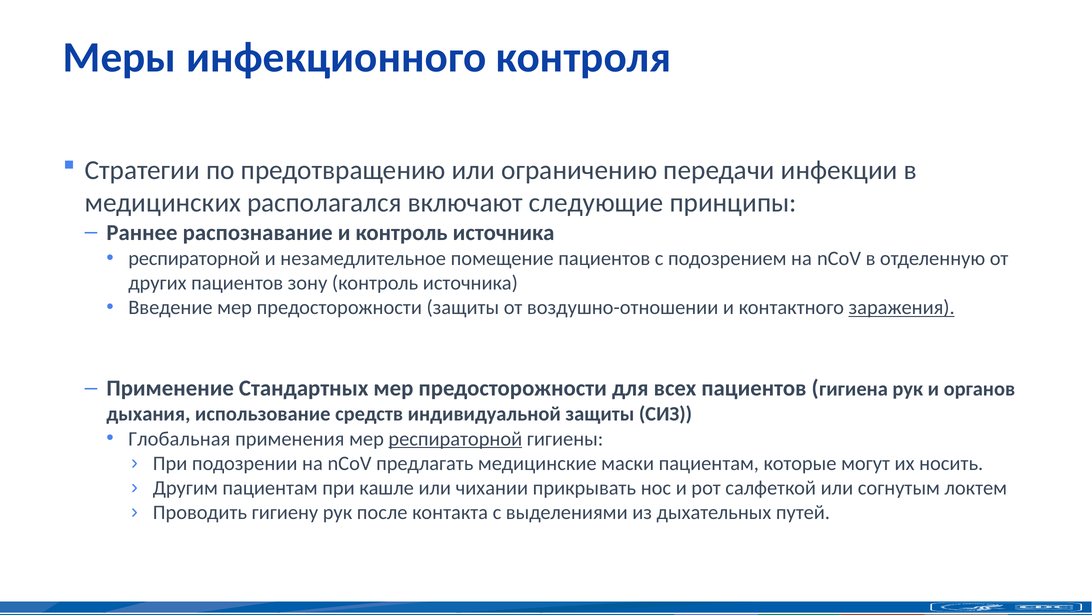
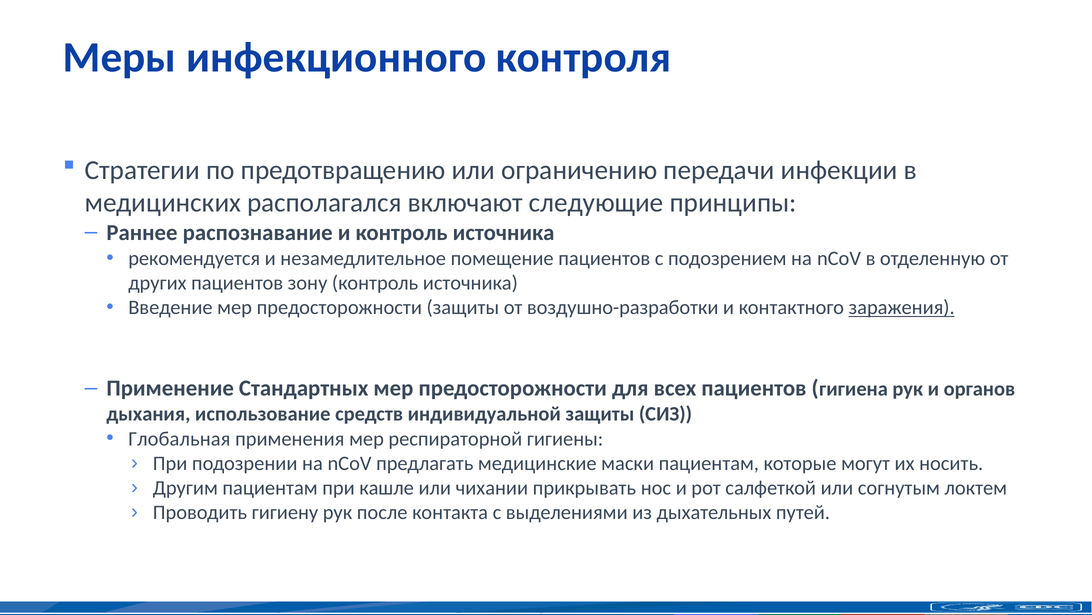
респираторной: респираторной -> рекомендуется (194, 258)
воздушно-отношении: воздушно-отношении -> воздушно-разработки (623, 307)
респираторной underline: present -> none (455, 438)
